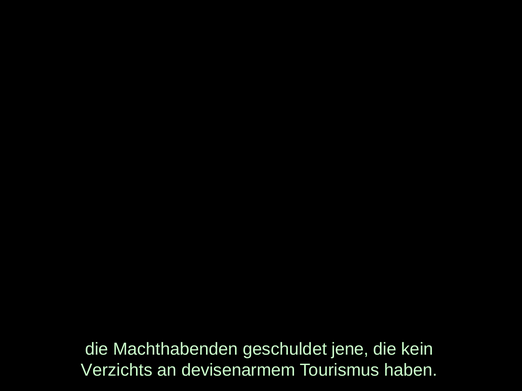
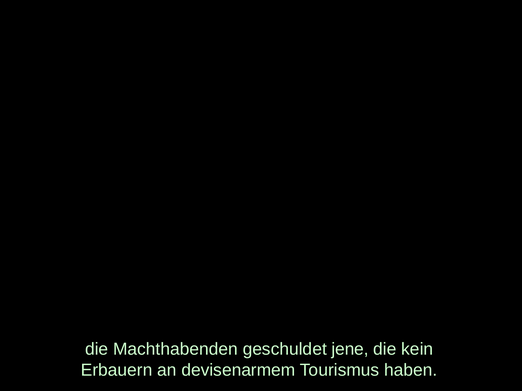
Verzichts: Verzichts -> Erbauern (117, 371)
